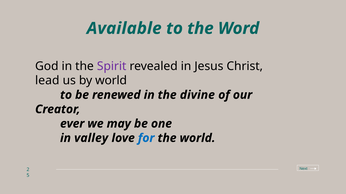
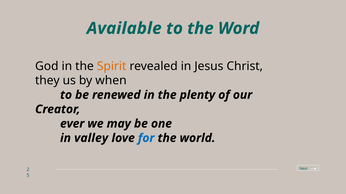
Spirit colour: purple -> orange (112, 66)
lead: lead -> they (47, 81)
by world: world -> when (111, 81)
divine: divine -> plenty (197, 95)
